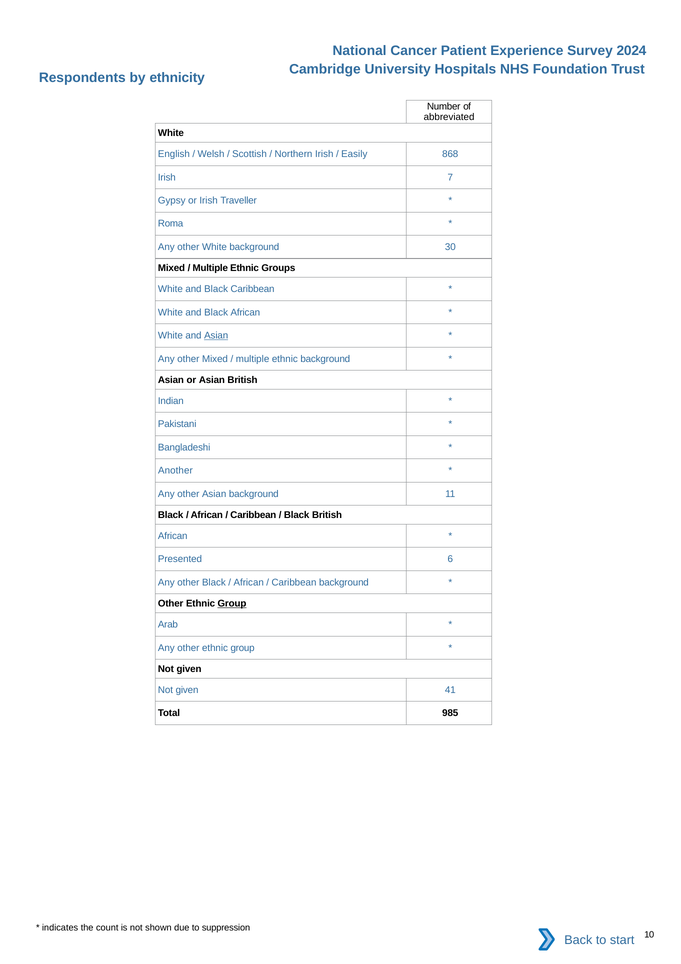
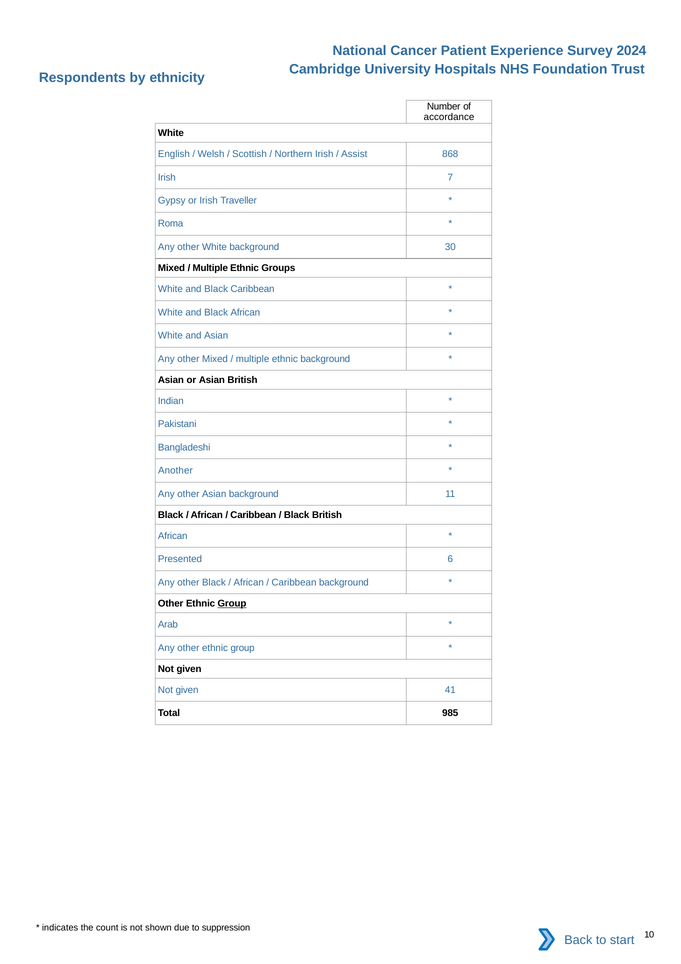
abbreviated: abbreviated -> accordance (449, 117)
Easily: Easily -> Assist (354, 154)
Asian underline: present -> none (216, 336)
